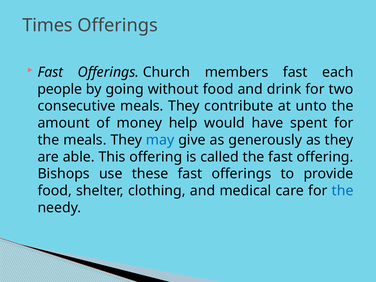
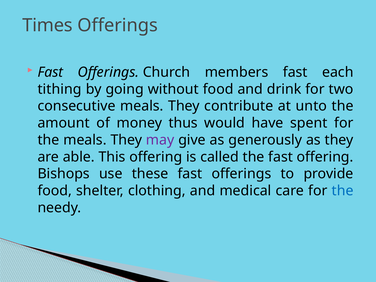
people: people -> tithing (60, 89)
help: help -> thus (183, 123)
may colour: blue -> purple (160, 140)
